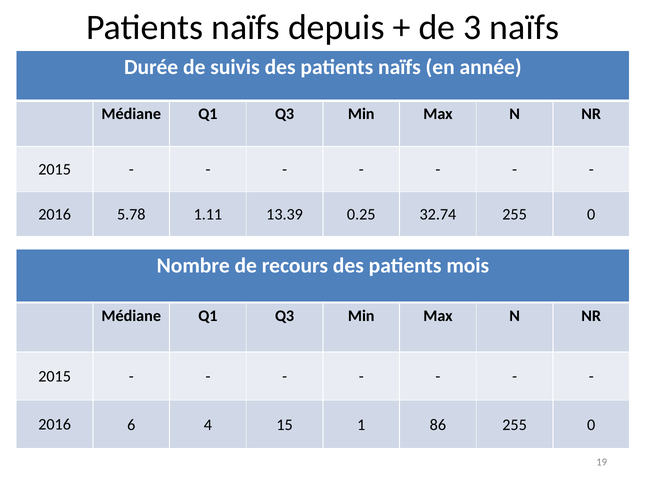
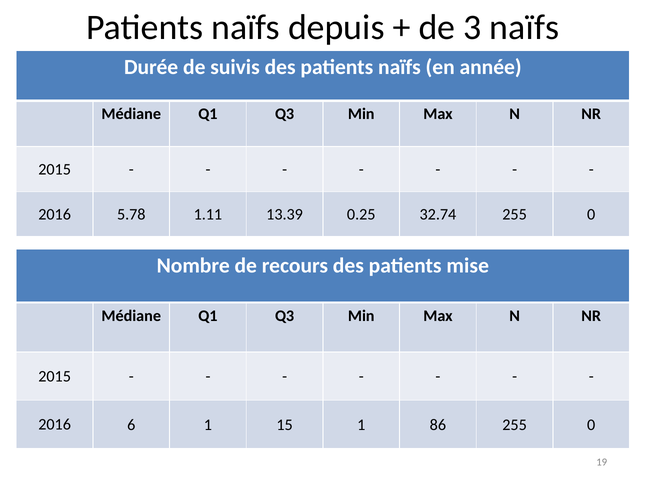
mois: mois -> mise (468, 266)
6 4: 4 -> 1 (208, 425)
